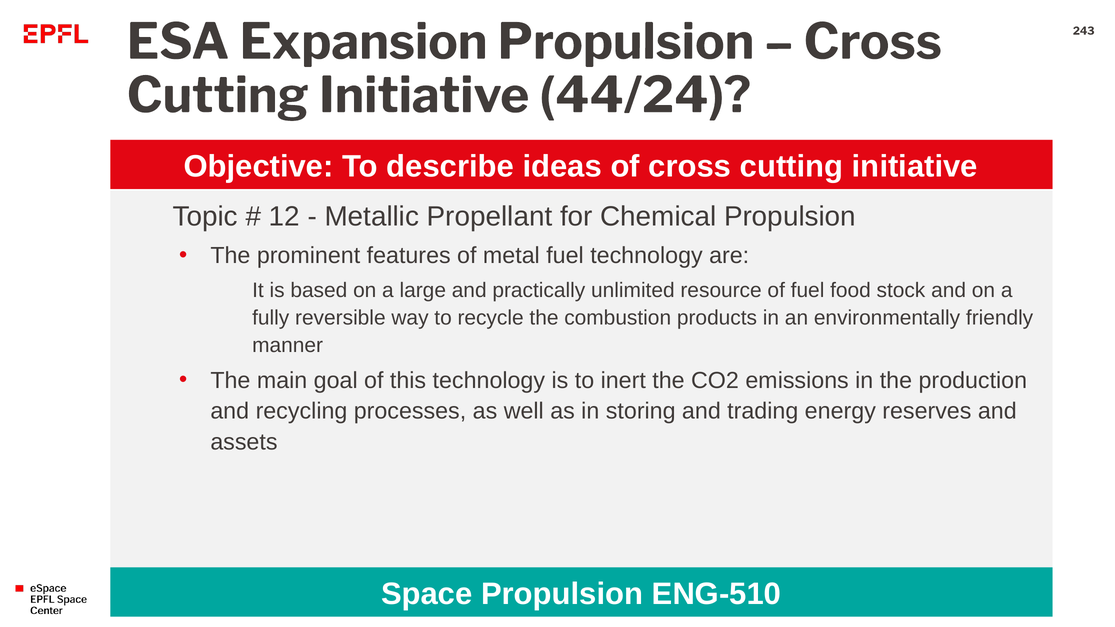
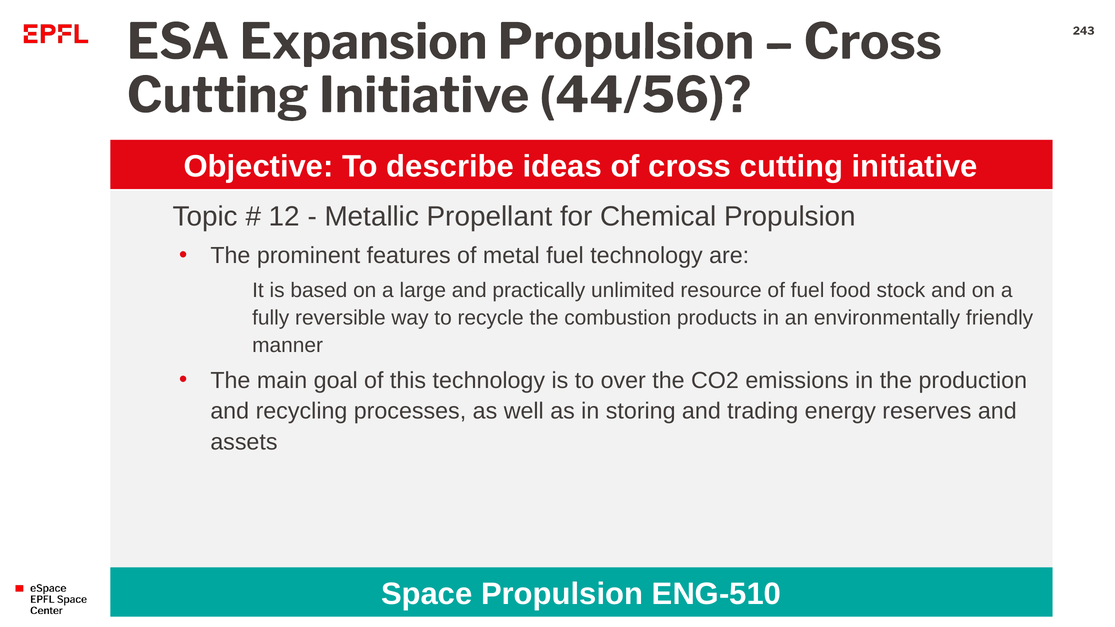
44/24: 44/24 -> 44/56 (645, 96)
inert: inert -> over (623, 381)
